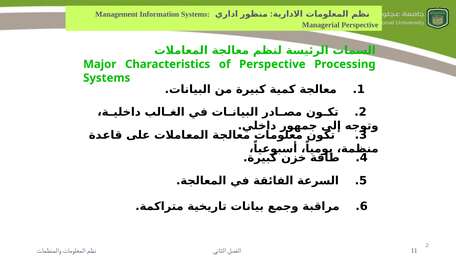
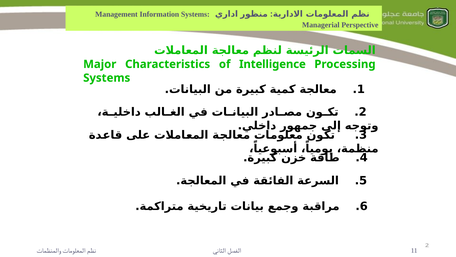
of Perspective: Perspective -> Intelligence (272, 64)
